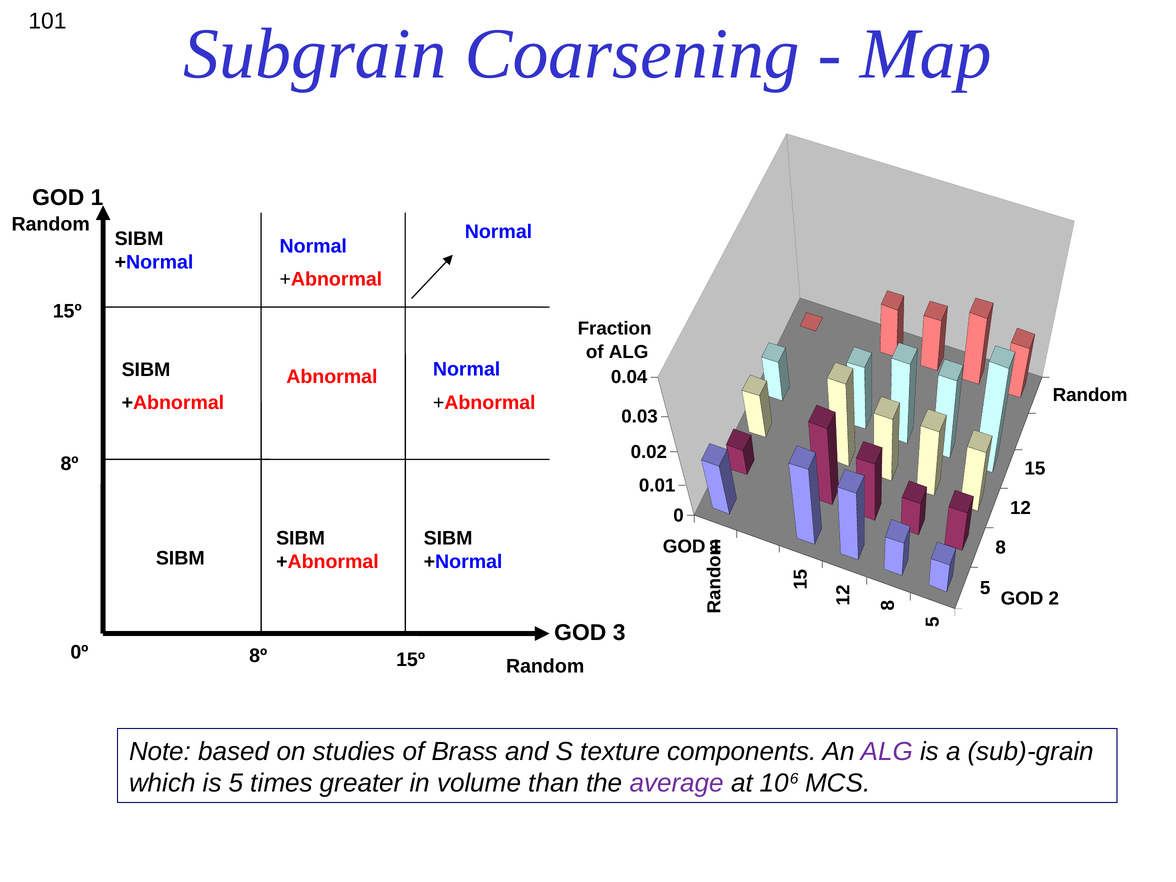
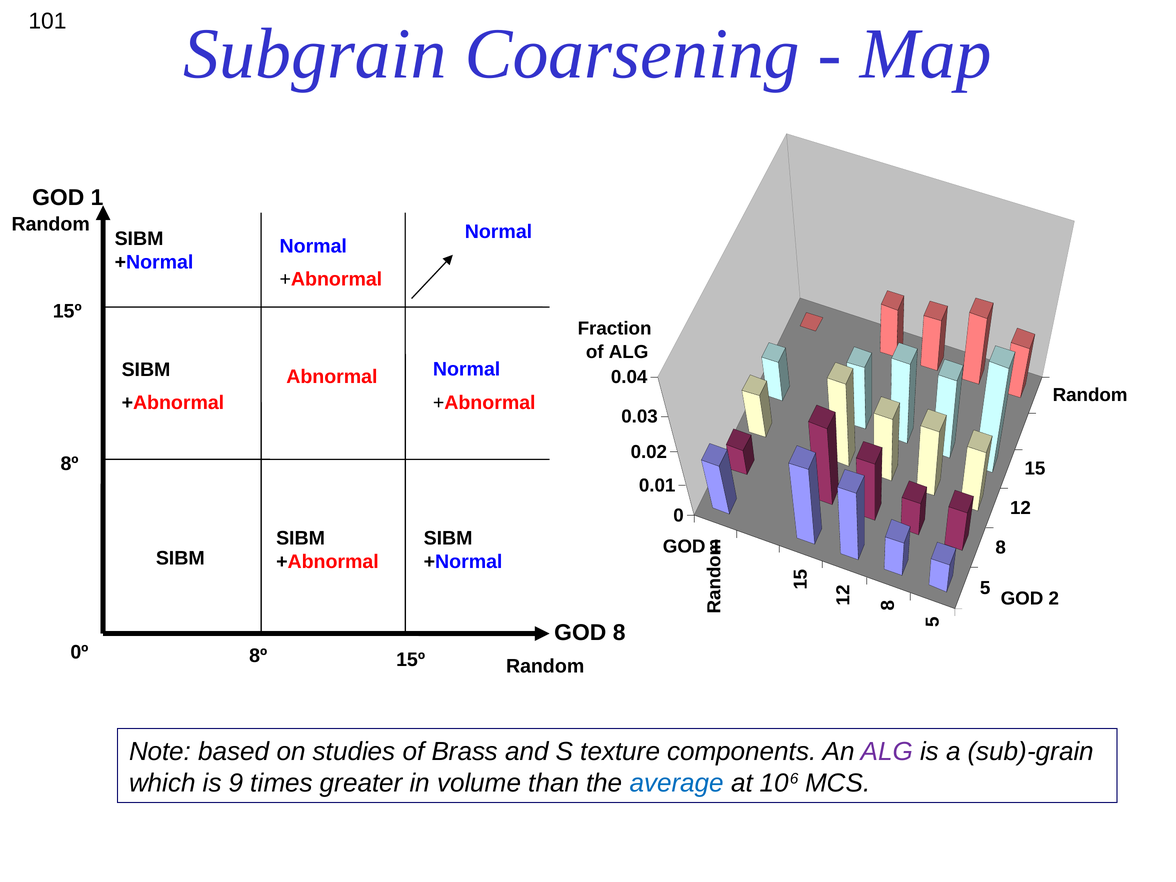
GOD 3: 3 -> 8 (619, 633)
is 5: 5 -> 9 (236, 783)
average colour: purple -> blue (677, 783)
